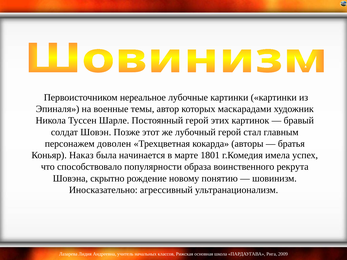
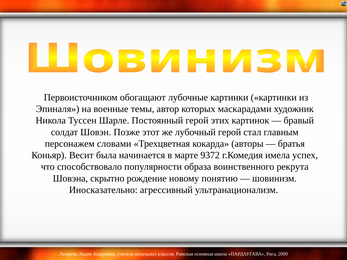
нереальное: нереальное -> обогащают (143, 98)
доволен: доволен -> словами (114, 144)
Наказ: Наказ -> Весит (81, 155)
1801: 1801 -> 9372 (210, 155)
